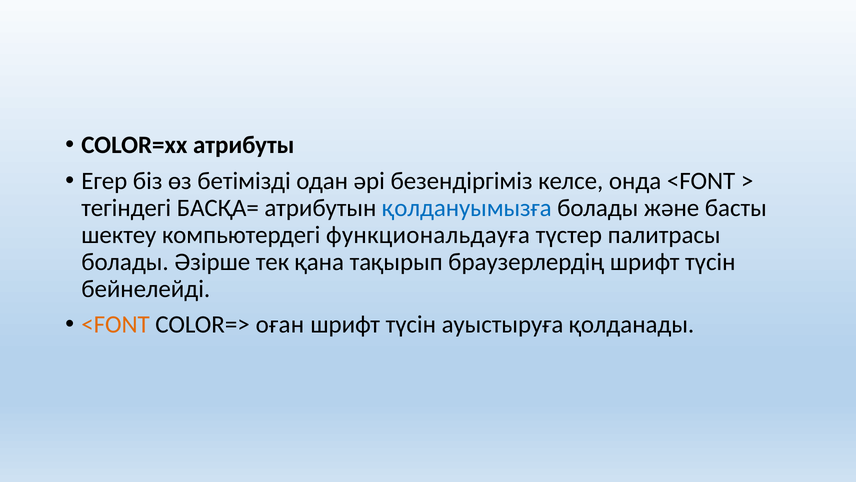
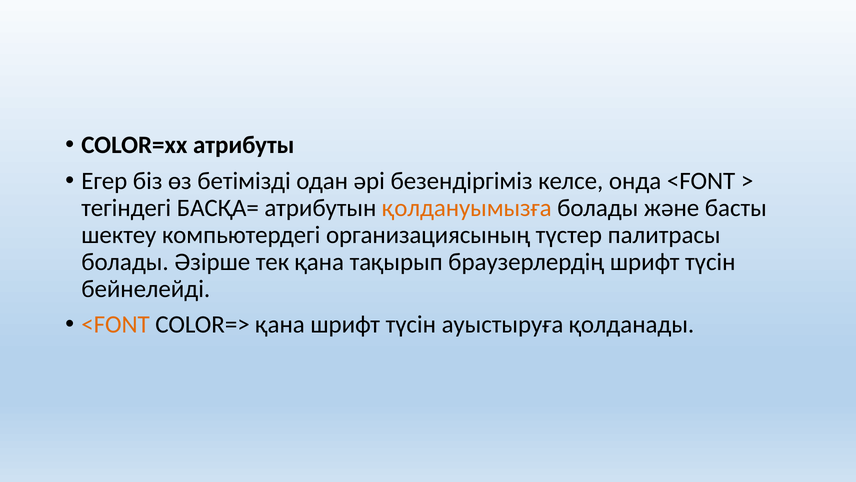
қолдануымызға colour: blue -> orange (467, 208)
функциональдауға: функциональдауға -> организациясының (428, 235)
COLOR=> оған: оған -> қана (280, 324)
